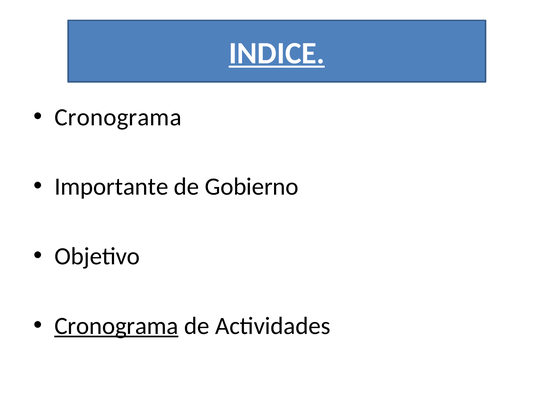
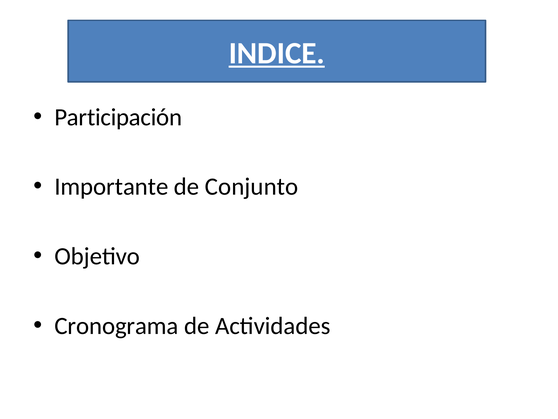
Cronograma: Cronograma -> Participación (118, 117)
Gobierno: Gobierno -> Conjunto (252, 187)
Cronograma underline: present -> none (116, 325)
